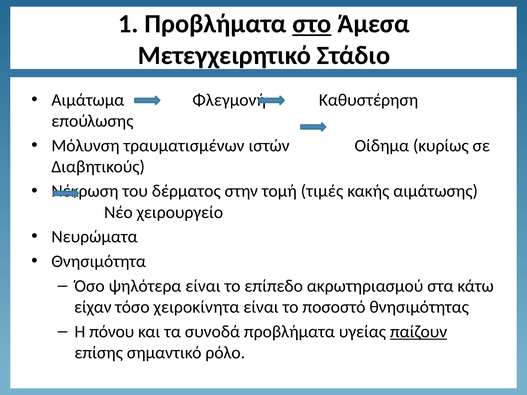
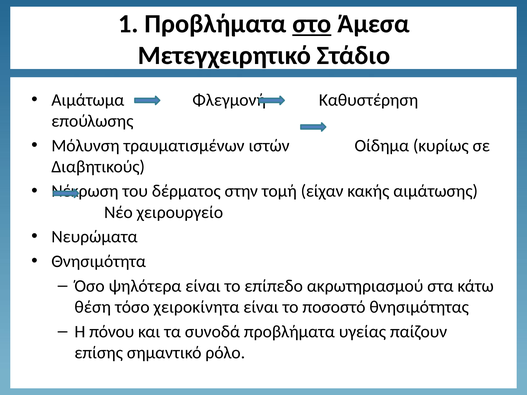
τιμές: τιμές -> είχαν (322, 191)
είχαν: είχαν -> θέση (93, 307)
παίζουν underline: present -> none (419, 332)
